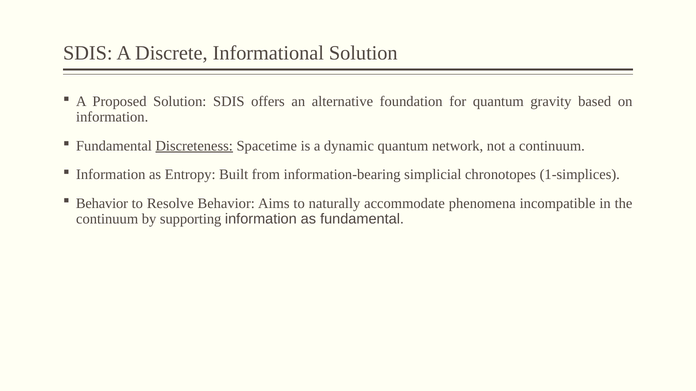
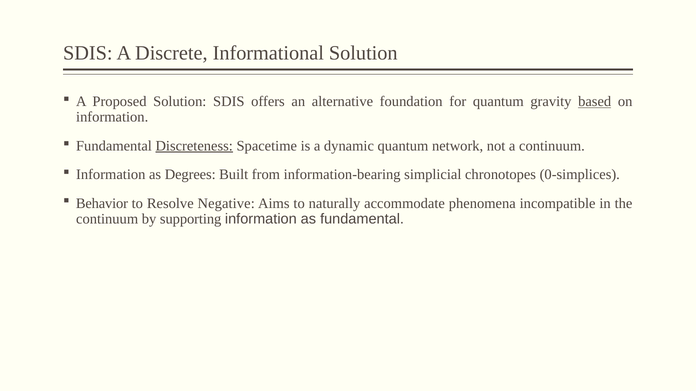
based underline: none -> present (595, 102)
Entropy: Entropy -> Degrees (190, 175)
1-simplices: 1-simplices -> 0-simplices (580, 175)
Resolve Behavior: Behavior -> Negative (226, 203)
